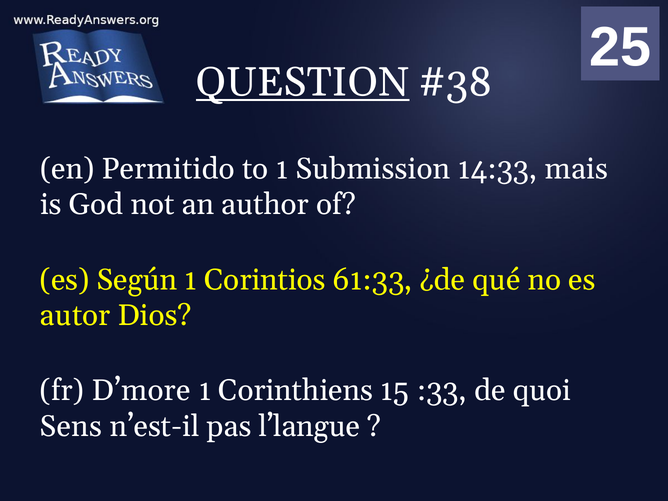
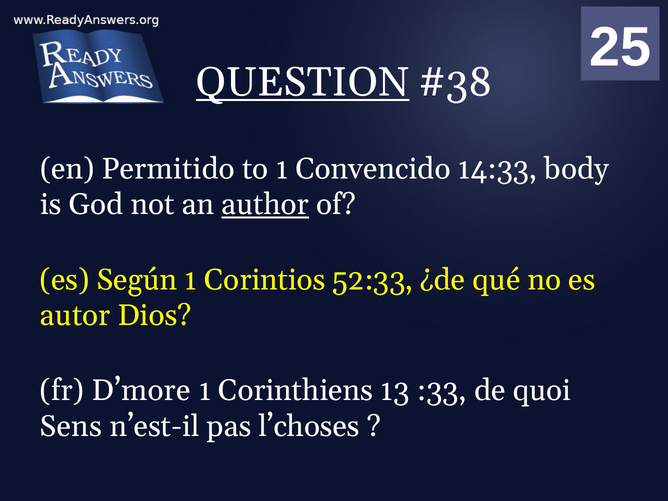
Submission: Submission -> Convencido (373, 169)
mais: mais -> body (577, 169)
author underline: none -> present (265, 205)
61:33: 61:33 -> 52:33 (373, 280)
Corinthiens 15: 15 -> 13 (395, 391)
l’langue: l’langue -> l’choses (309, 426)
